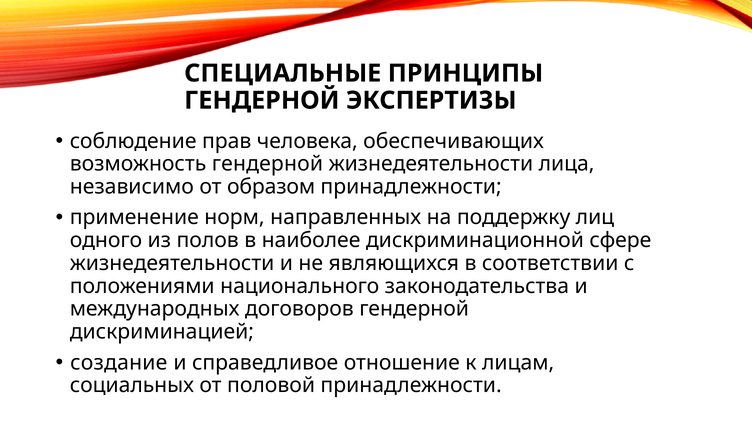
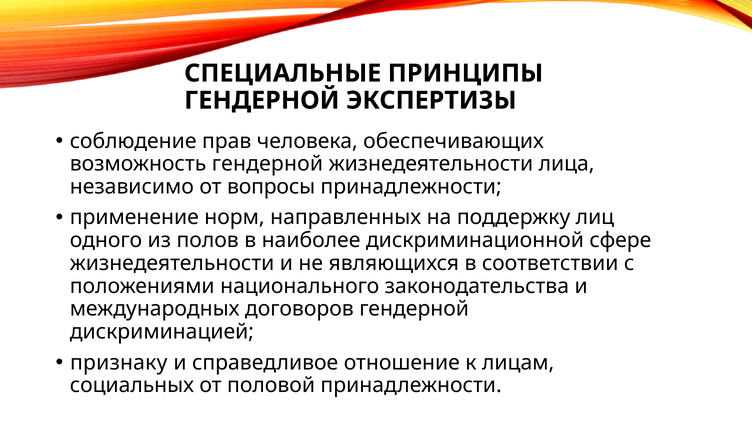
образом: образом -> вопросы (271, 187)
создание: создание -> признаку (119, 363)
